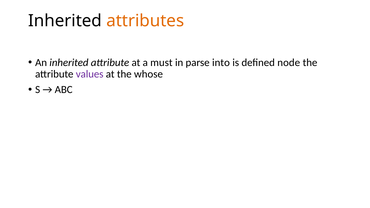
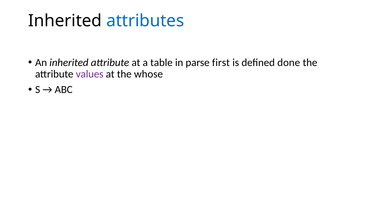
attributes colour: orange -> blue (145, 21)
must: must -> table (161, 63)
into: into -> first (221, 63)
node: node -> done (289, 63)
